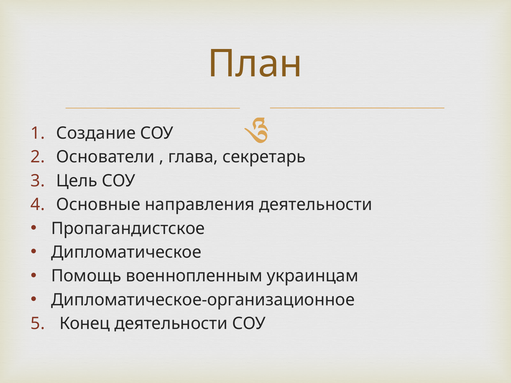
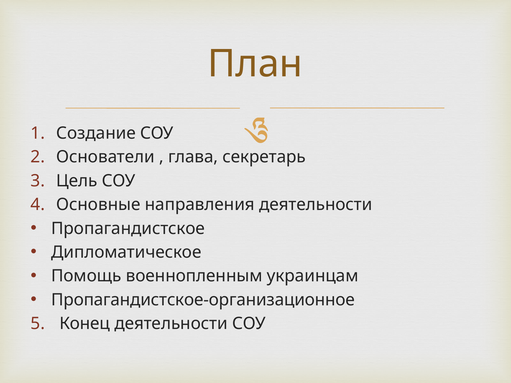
Дипломатическое-организационное: Дипломатическое-организационное -> Пропагандистское-организационное (203, 300)
